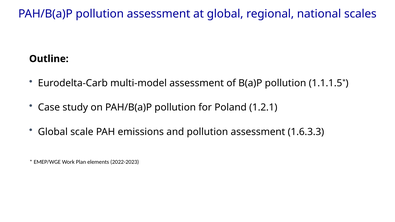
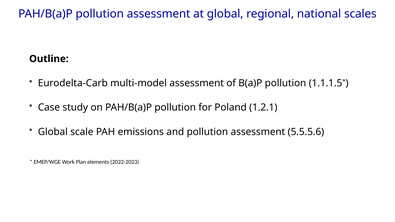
1.6.3.3: 1.6.3.3 -> 5.5.5.6 (306, 132)
